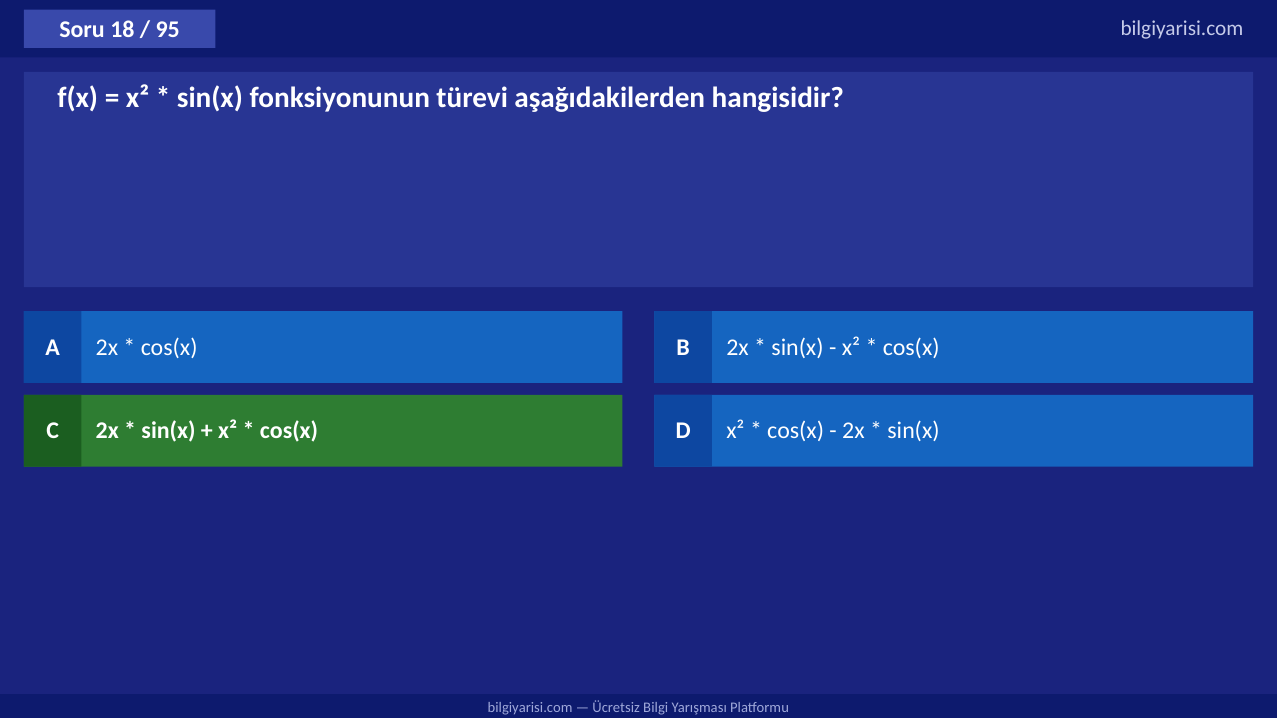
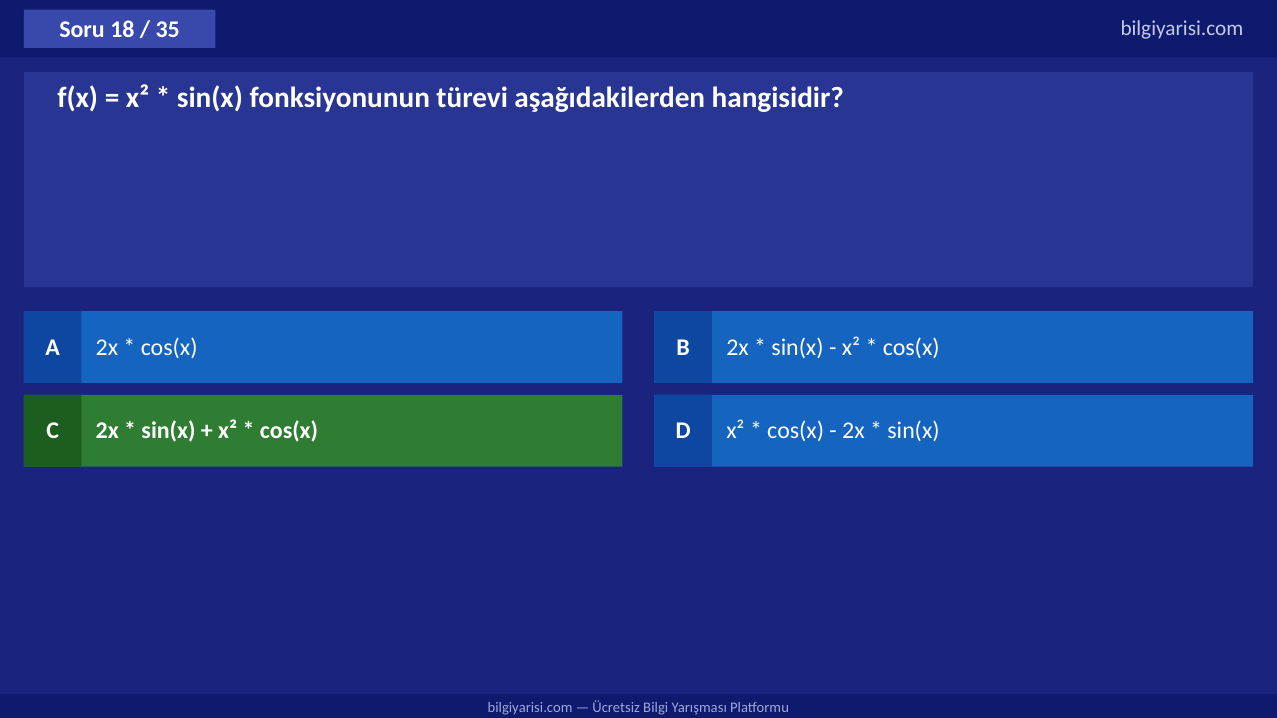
95: 95 -> 35 (168, 29)
